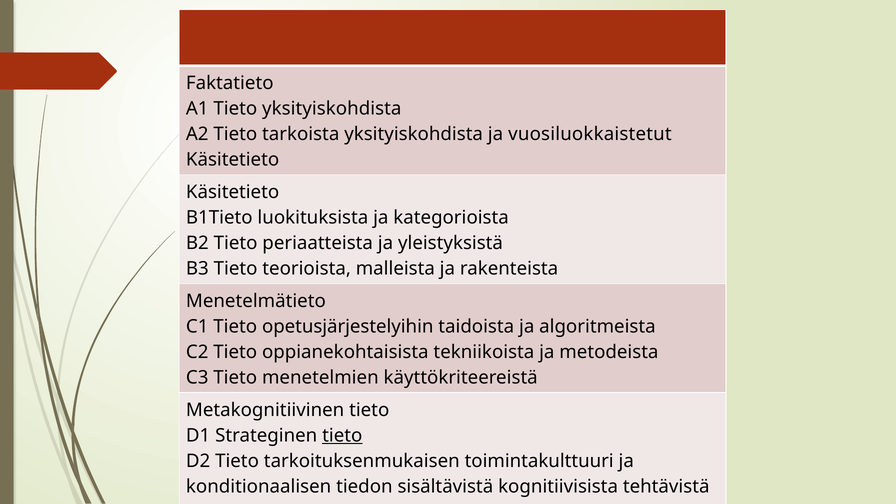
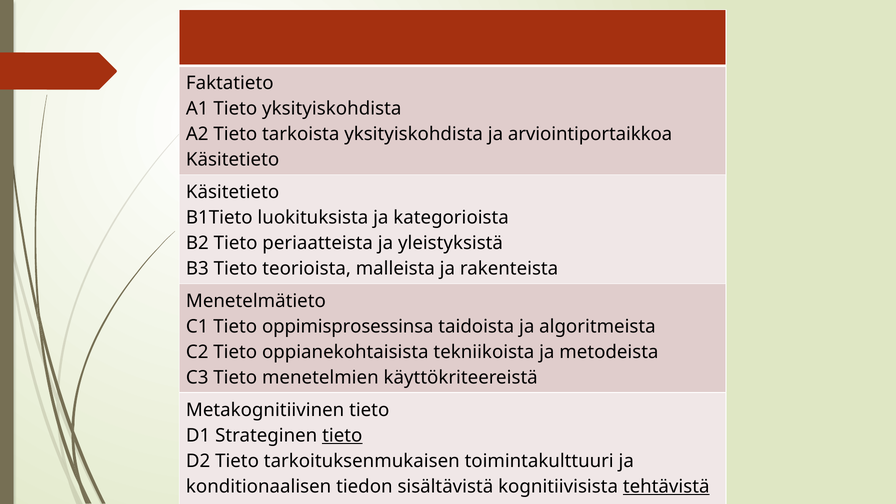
vuosiluokkaistetut: vuosiluokkaistetut -> arviointiportaikkoa (590, 134)
opetusjärjestelyihin: opetusjärjestelyihin -> oppimisprosessinsa (348, 326)
tehtävistä underline: none -> present (666, 486)
